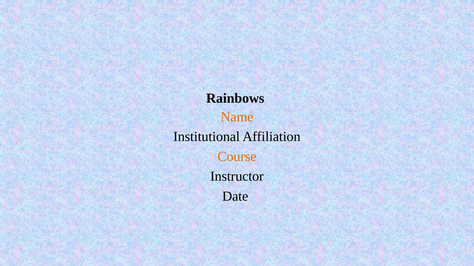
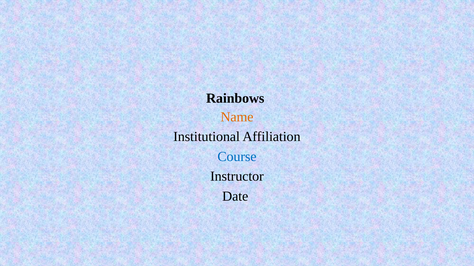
Course colour: orange -> blue (237, 157)
